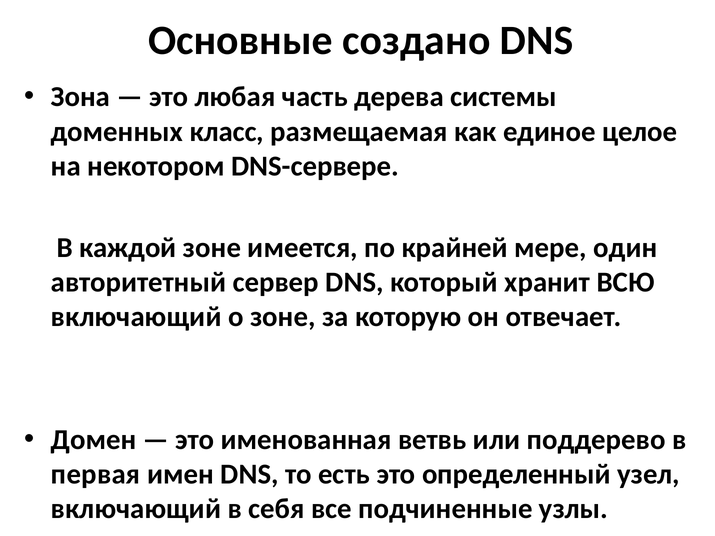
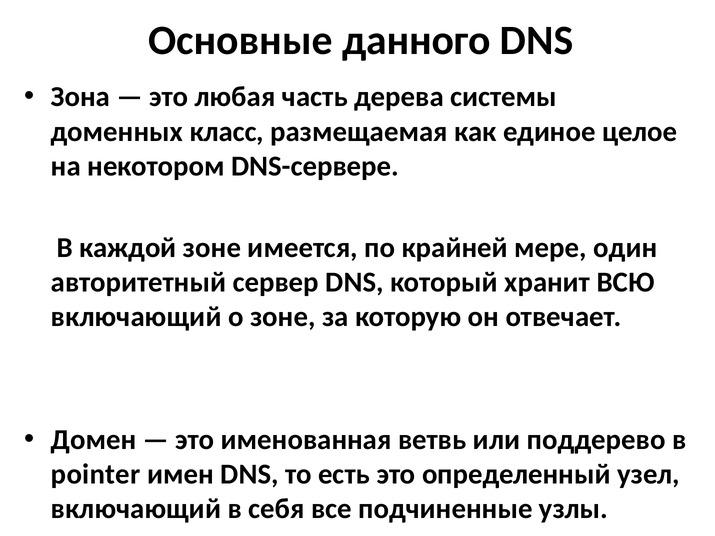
создано: создано -> данного (416, 41)
первая: первая -> pointer (96, 475)
